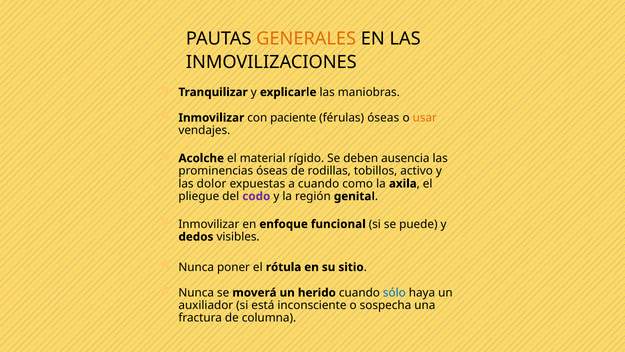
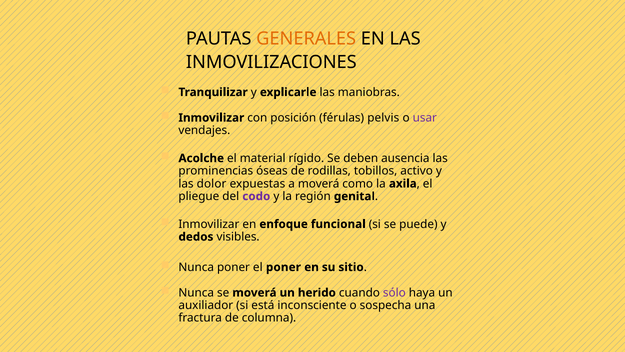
paciente: paciente -> posición (293, 118)
férulas óseas: óseas -> pelvis (383, 118)
usar colour: orange -> purple (425, 118)
a cuando: cuando -> moverá (319, 183)
el rótula: rótula -> poner (283, 267)
sólo colour: blue -> purple (394, 292)
